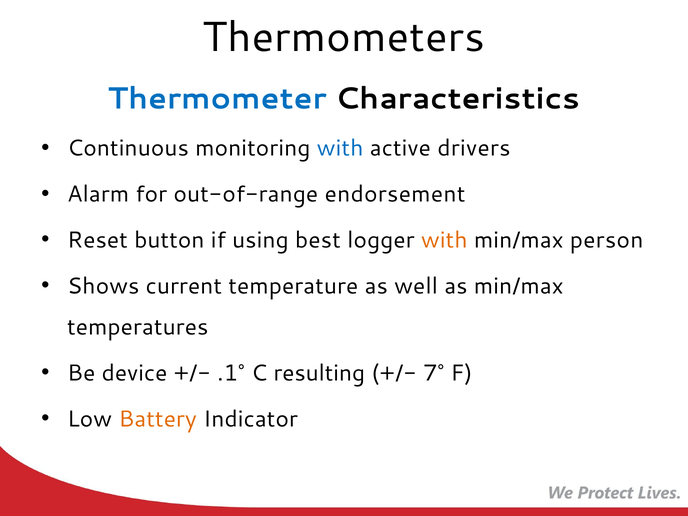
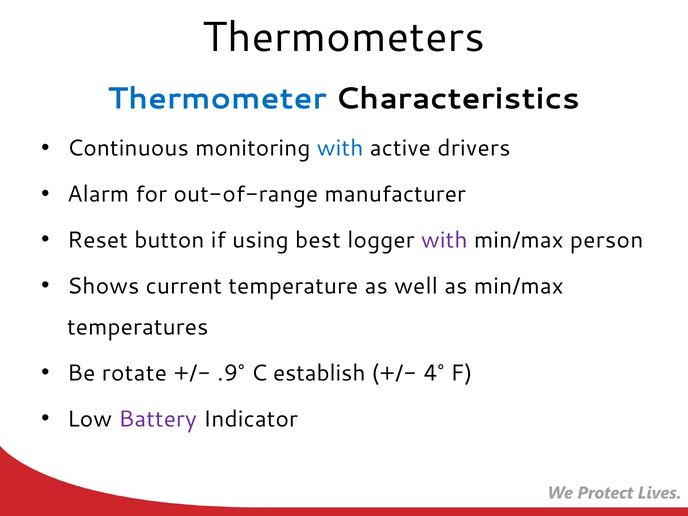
endorsement: endorsement -> manufacturer (395, 194)
with colour: orange -> purple (444, 240)
device: device -> rotate (134, 373)
.1°: .1° -> .9° (231, 373)
resulting: resulting -> establish (319, 373)
7°: 7° -> 4° (434, 373)
Battery colour: orange -> purple (158, 419)
